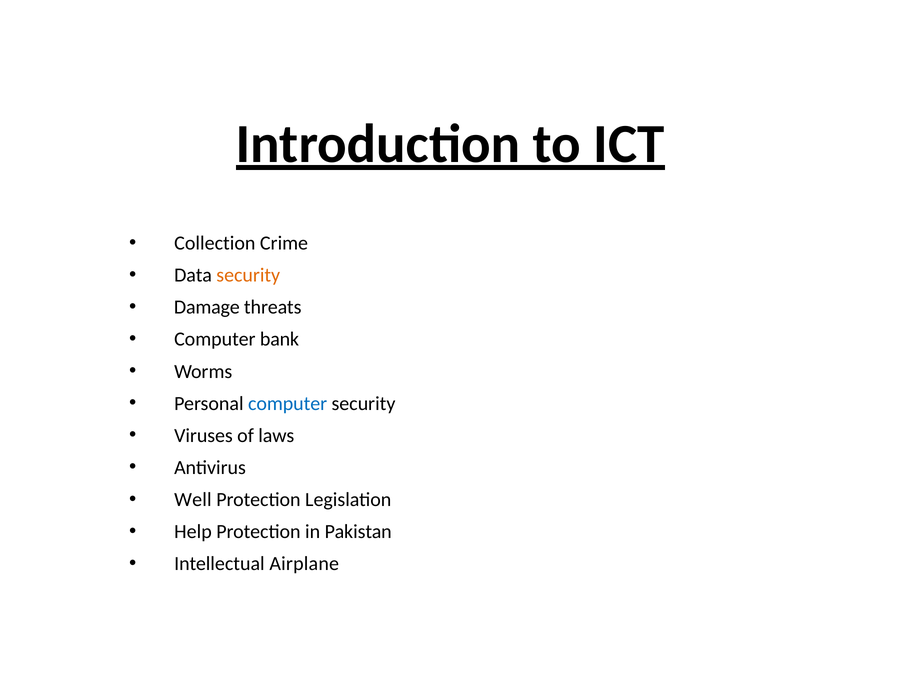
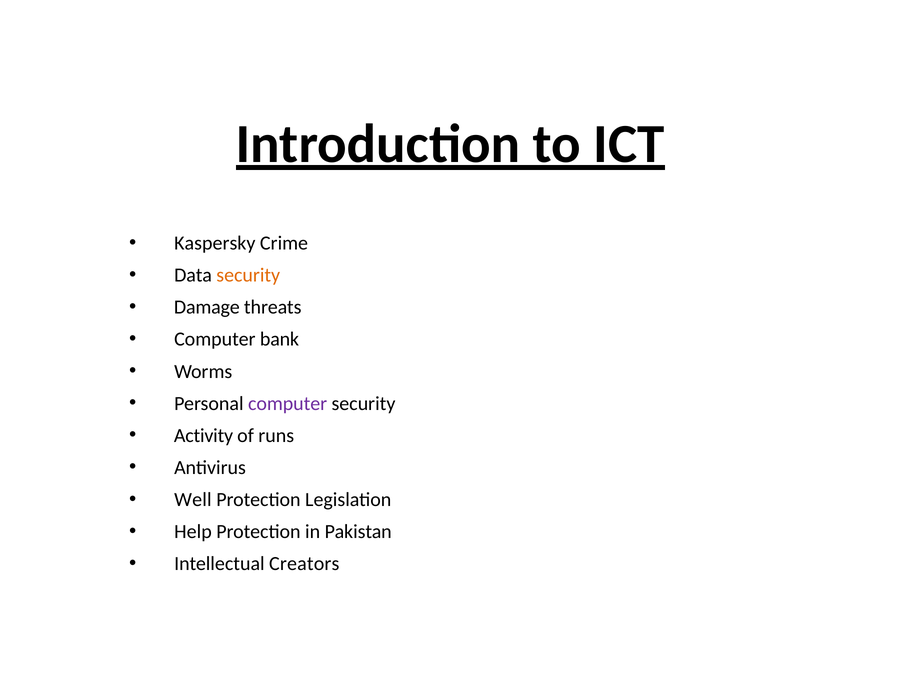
Collection: Collection -> Kaspersky (215, 243)
computer colour: blue -> purple (288, 403)
Viruses: Viruses -> Activity (204, 435)
laws: laws -> runs (276, 435)
Airplane: Airplane -> Creators (304, 563)
